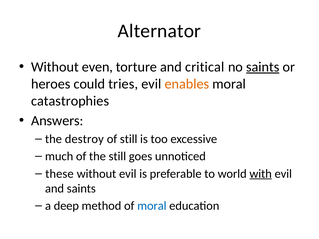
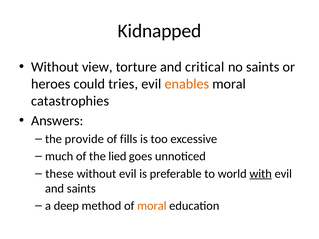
Alternator: Alternator -> Kidnapped (160, 31)
even: even -> view (97, 67)
saints underline: present -> none (263, 67)
destroy: destroy -> provide (84, 139)
of still: still -> fills (129, 139)
the still: still -> lied (117, 156)
moral colour: blue -> orange (152, 206)
